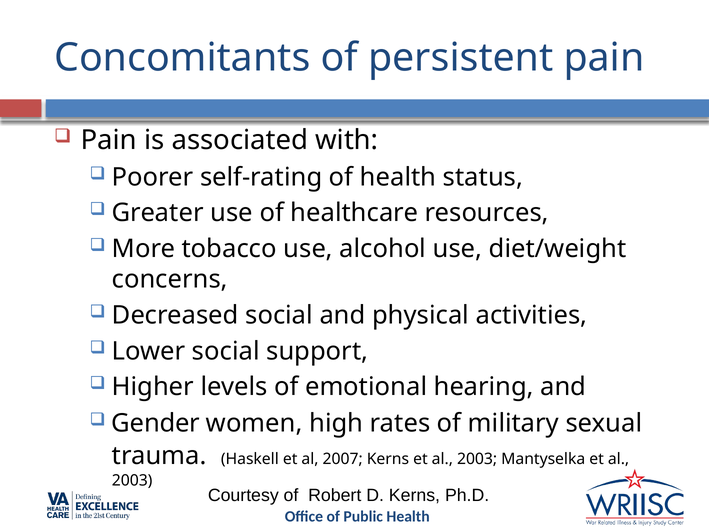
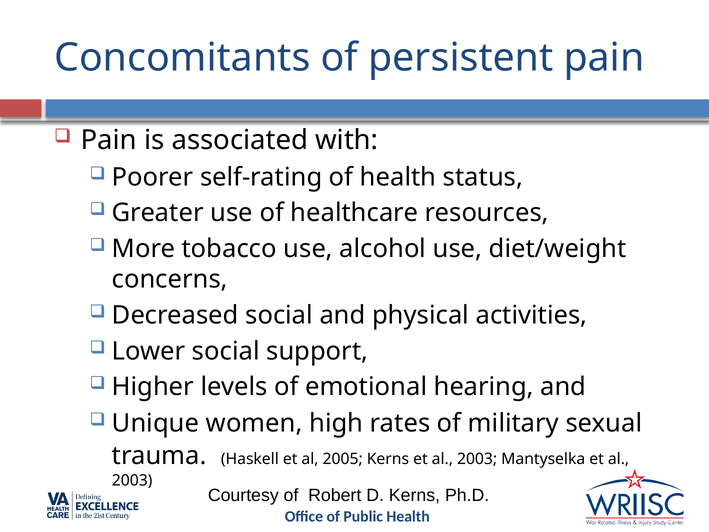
Gender: Gender -> Unique (155, 423)
2007: 2007 -> 2005 (343, 459)
